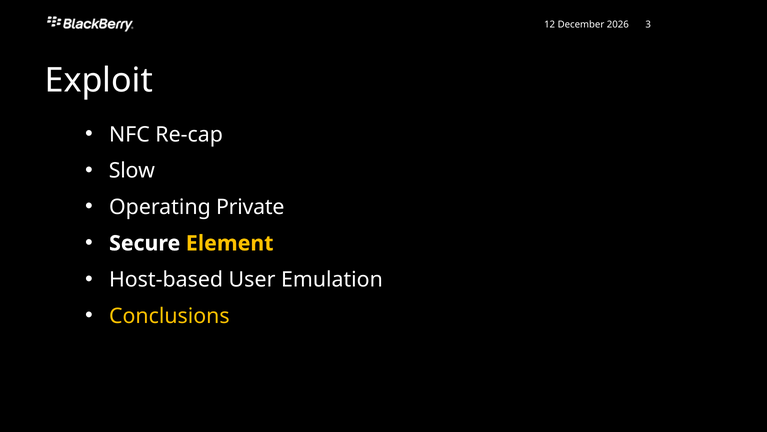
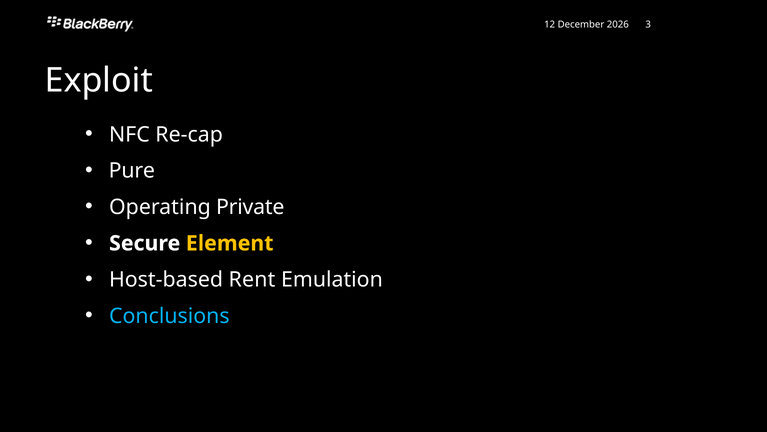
Slow: Slow -> Pure (132, 171)
User: User -> Rent (252, 279)
Conclusions colour: yellow -> light blue (169, 316)
